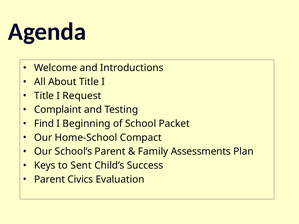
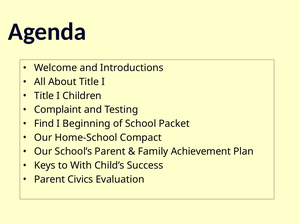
Request: Request -> Children (82, 96)
Assessments: Assessments -> Achievement (201, 152)
Sent: Sent -> With (81, 166)
